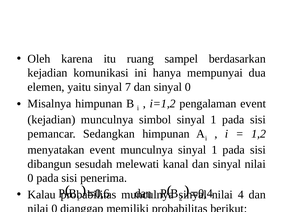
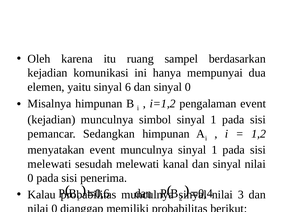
7: 7 -> 6 (128, 87)
dibangun: dibangun -> melewati (49, 164)
4: 4 -> 3 (241, 195)
